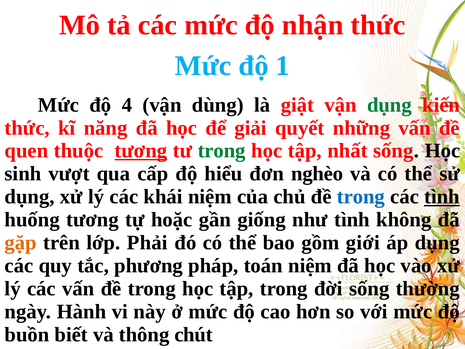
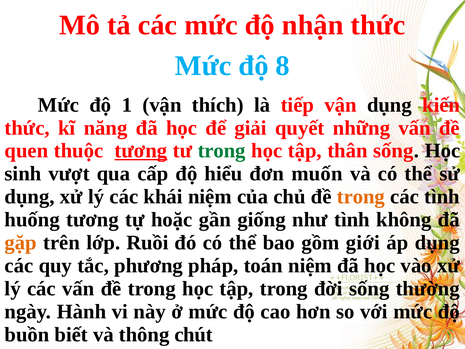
1: 1 -> 8 (283, 66)
4: 4 -> 1 (127, 105)
dùng: dùng -> thích (218, 105)
giật: giật -> tiếp (297, 105)
dụng colour: green -> black (389, 105)
nhất: nhất -> thân (347, 151)
nghèo: nghèo -> muốn (317, 174)
trong colour: blue -> orange (361, 197)
tình underline: present -> none (442, 197)
Phải: Phải -> Ruồi (147, 243)
